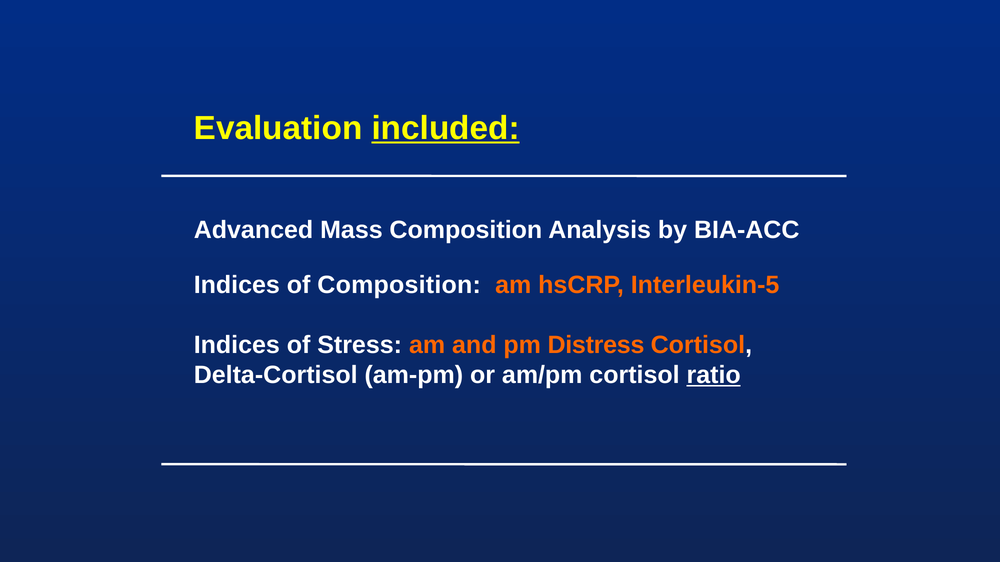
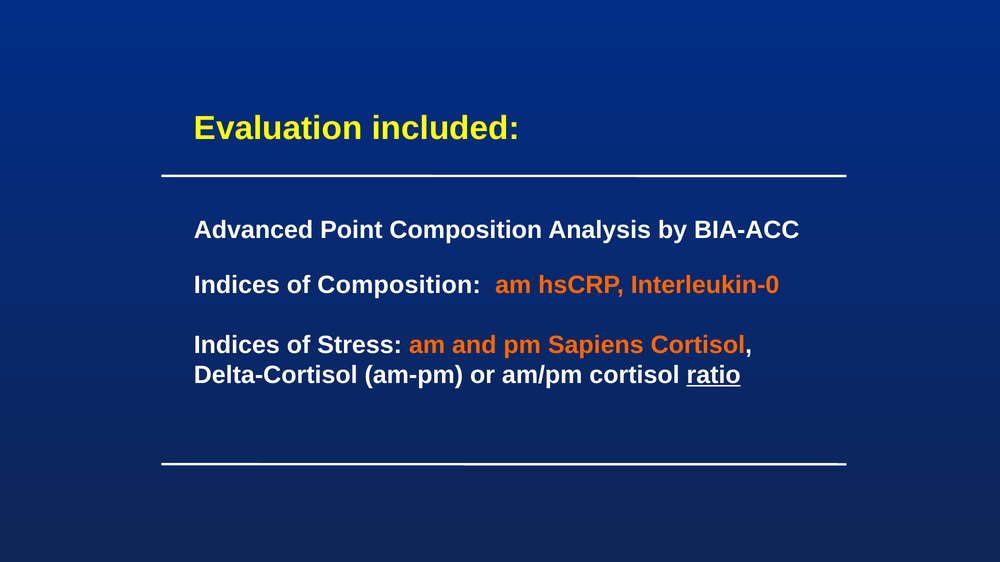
included underline: present -> none (446, 128)
Mass: Mass -> Point (351, 230)
Interleukin-5: Interleukin-5 -> Interleukin-0 (705, 285)
Distress: Distress -> Sapiens (596, 345)
